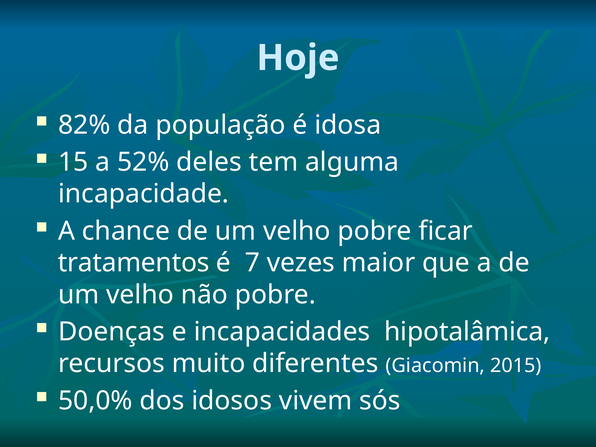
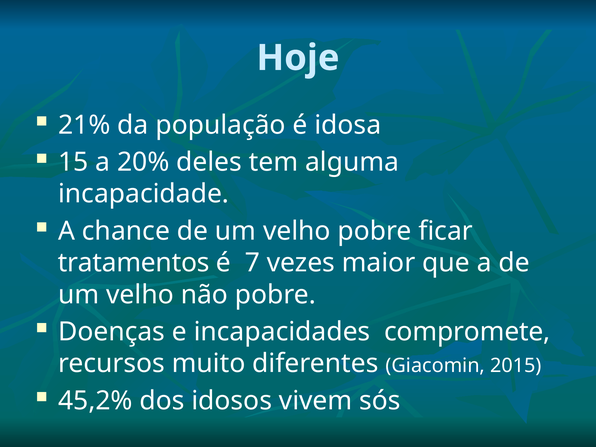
82%: 82% -> 21% (84, 125)
52%: 52% -> 20% (143, 162)
hipotalâmica: hipotalâmica -> compromete (467, 332)
50,0%: 50,0% -> 45,2% (95, 401)
